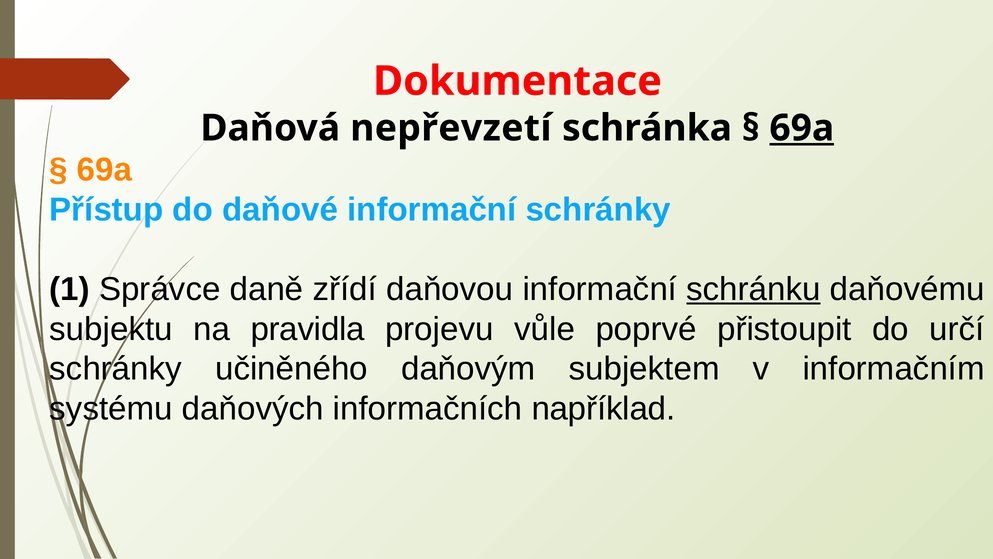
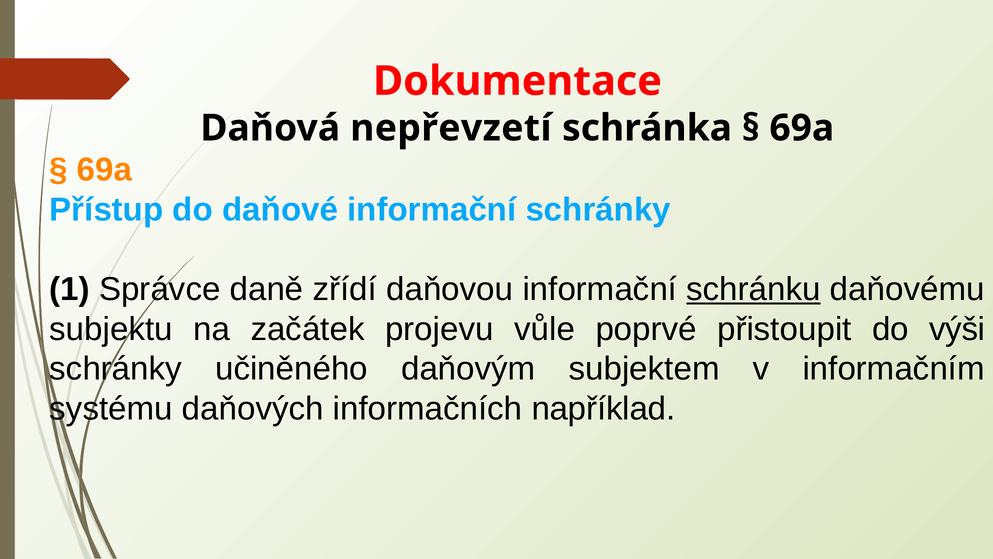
69a underline: present -> none (802, 128)
pravidla: pravidla -> začátek (308, 329)
určí: určí -> výši (957, 329)
